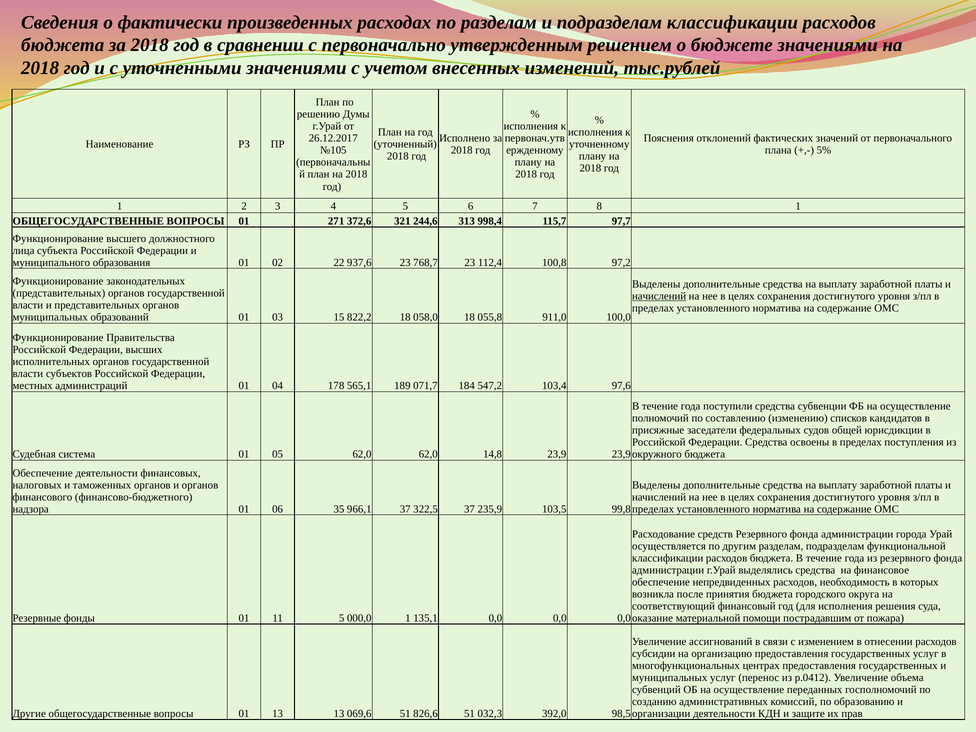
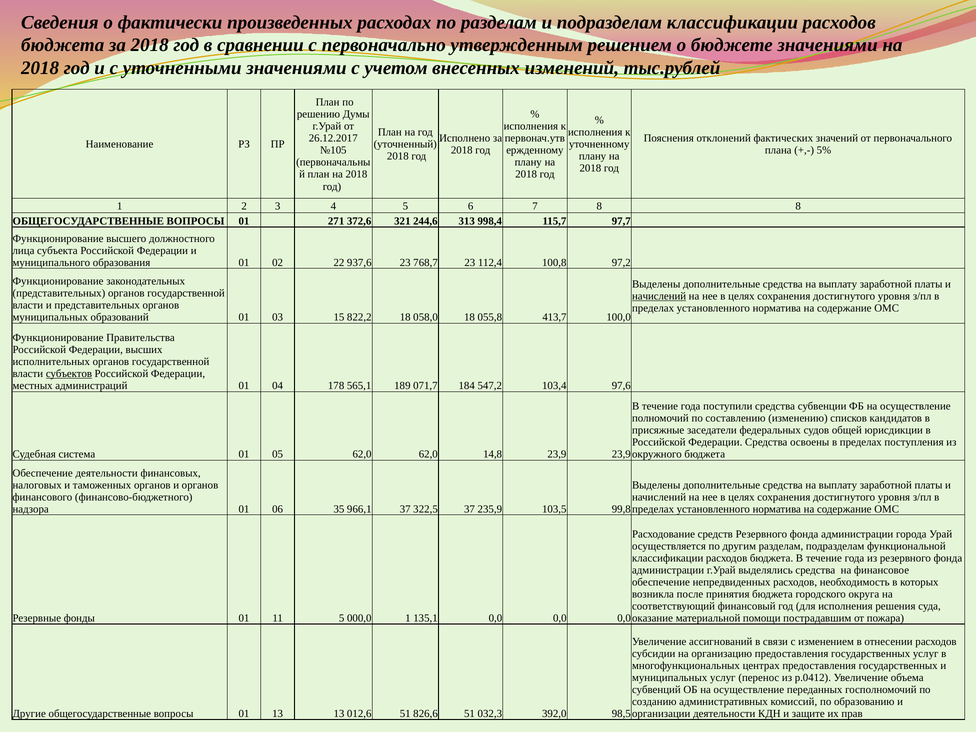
8 1: 1 -> 8 (798, 206)
911,0: 911,0 -> 413,7 (554, 317)
субъектов underline: none -> present (69, 374)
069,6: 069,6 -> 012,6 (359, 714)
